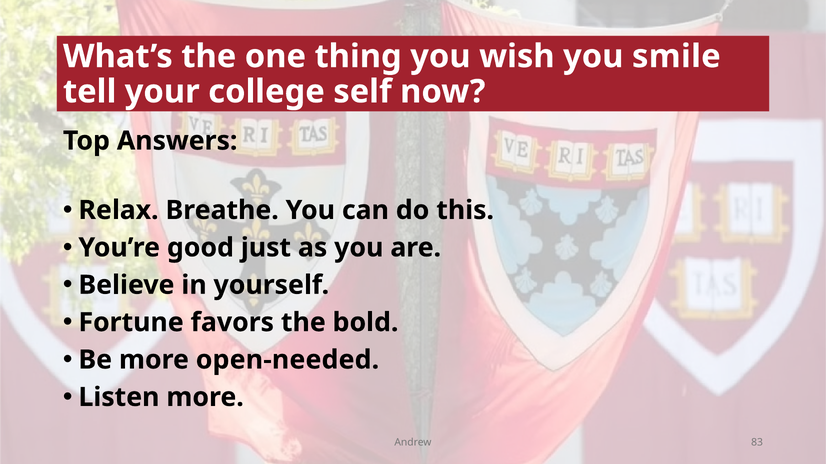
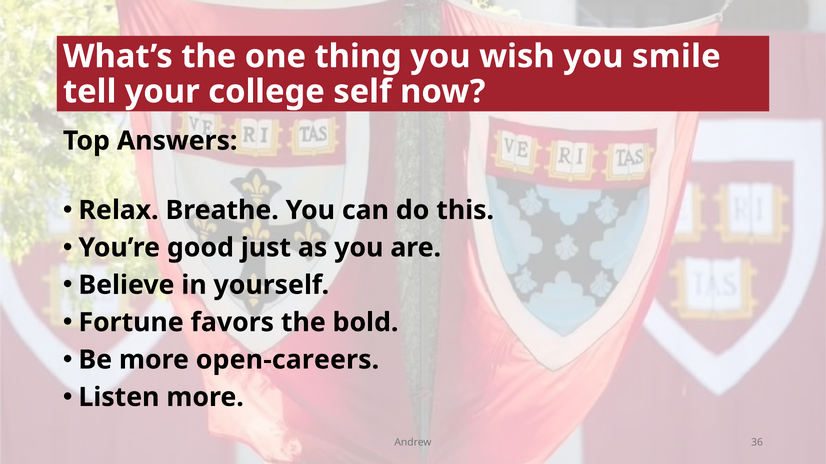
open-needed: open-needed -> open-careers (287, 360)
83: 83 -> 36 (757, 443)
